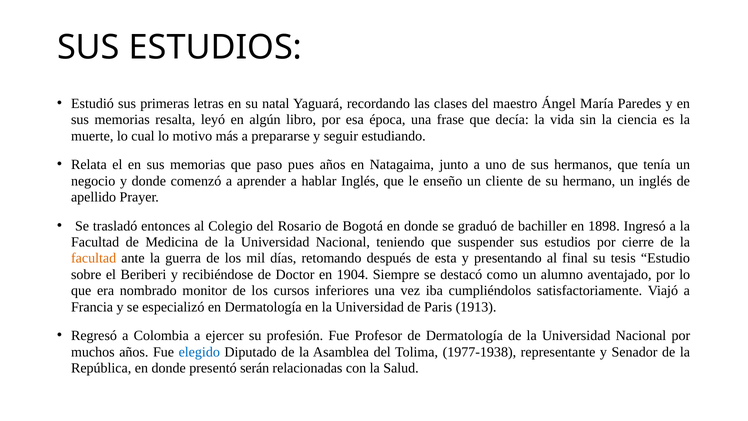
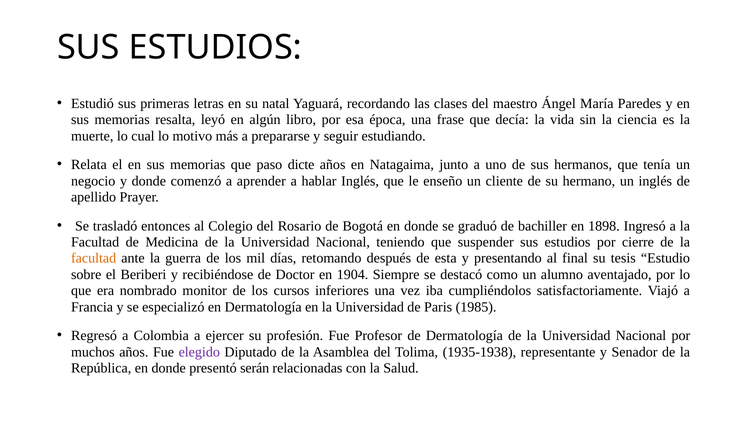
pues: pues -> dicte (301, 165)
1913: 1913 -> 1985 (476, 307)
elegido colour: blue -> purple (199, 352)
1977-1938: 1977-1938 -> 1935-1938 (479, 352)
